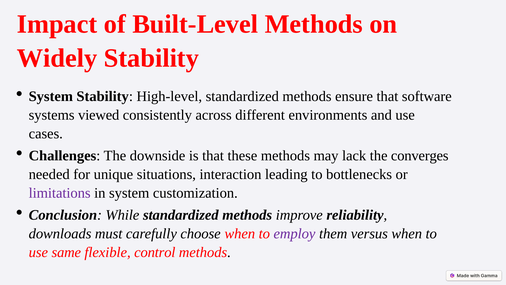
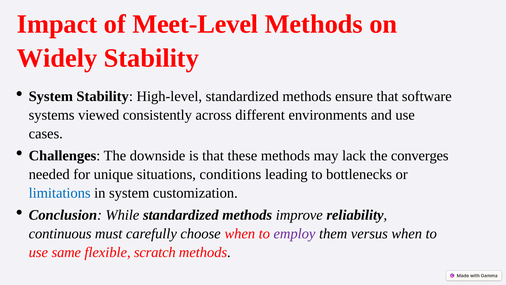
Built-Level: Built-Level -> Meet-Level (195, 24)
interaction: interaction -> conditions (230, 174)
limitations colour: purple -> blue (60, 193)
downloads: downloads -> continuous (60, 233)
control: control -> scratch (155, 252)
